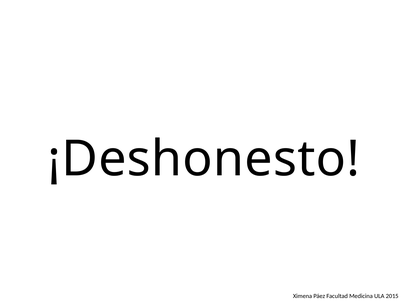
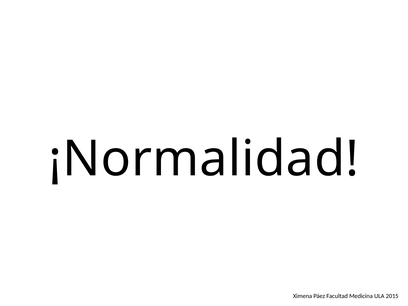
¡Deshonesto: ¡Deshonesto -> ¡Normalidad (204, 159)
